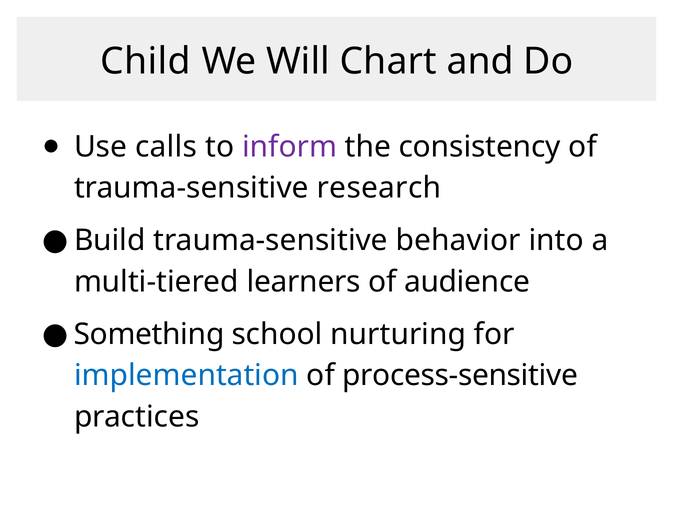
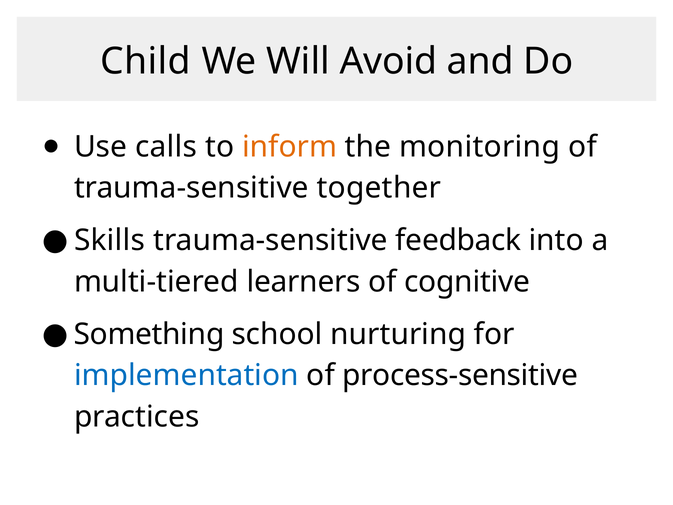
Chart: Chart -> Avoid (388, 61)
inform colour: purple -> orange (290, 147)
consistency: consistency -> monitoring (480, 147)
research: research -> together (379, 188)
Build: Build -> Skills (110, 240)
behavior: behavior -> feedback (458, 240)
audience: audience -> cognitive (467, 282)
